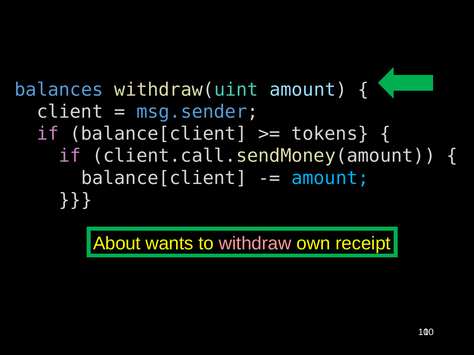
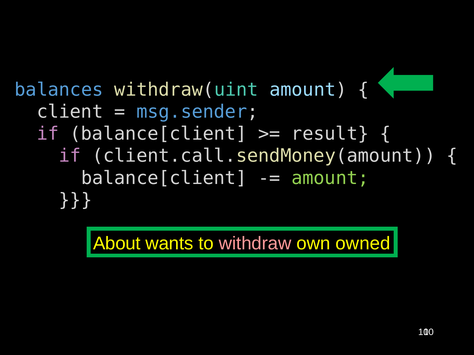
tokens: tokens -> result (330, 134)
amount colour: light blue -> light green (330, 178)
receipt: receipt -> owned (363, 244)
